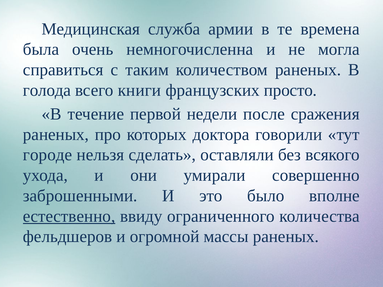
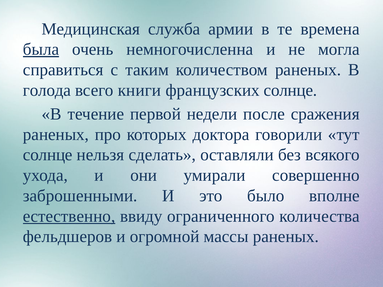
была underline: none -> present (41, 49)
французских просто: просто -> солнце (290, 90)
городе: городе -> солнце (48, 155)
